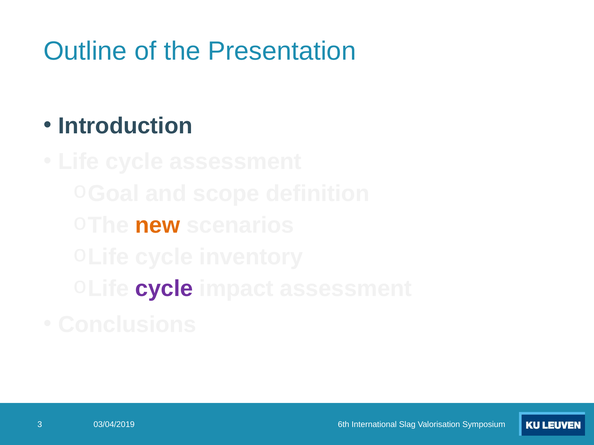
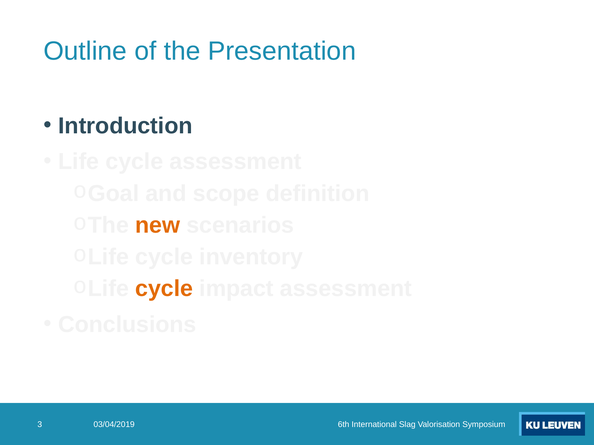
cycle colour: purple -> orange (164, 289)
